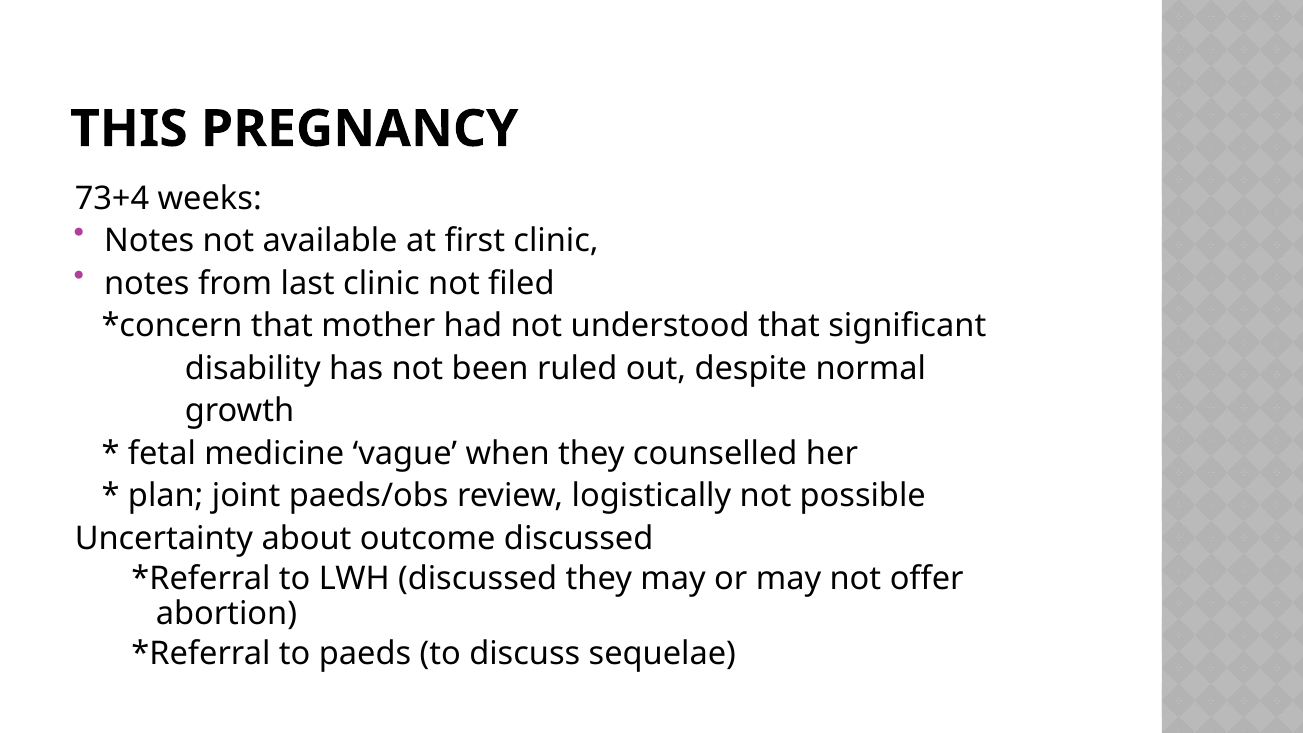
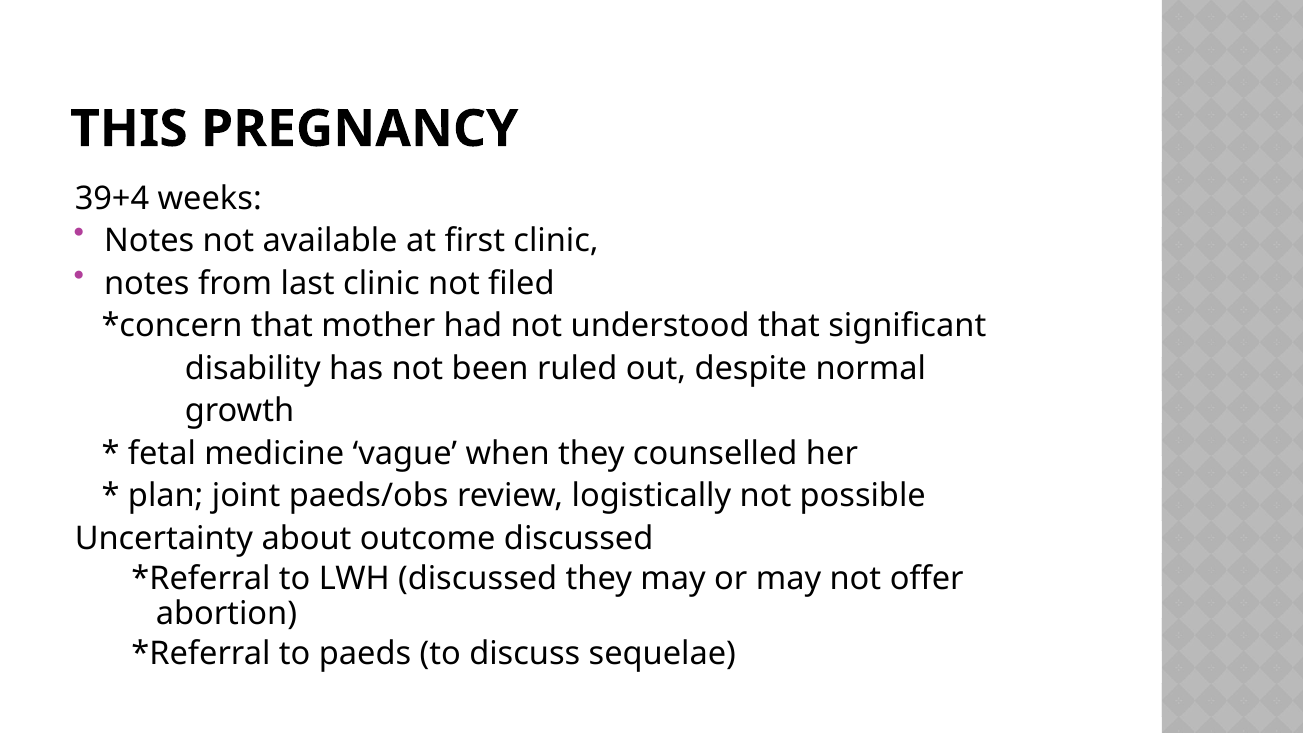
73+4: 73+4 -> 39+4 (112, 199)
